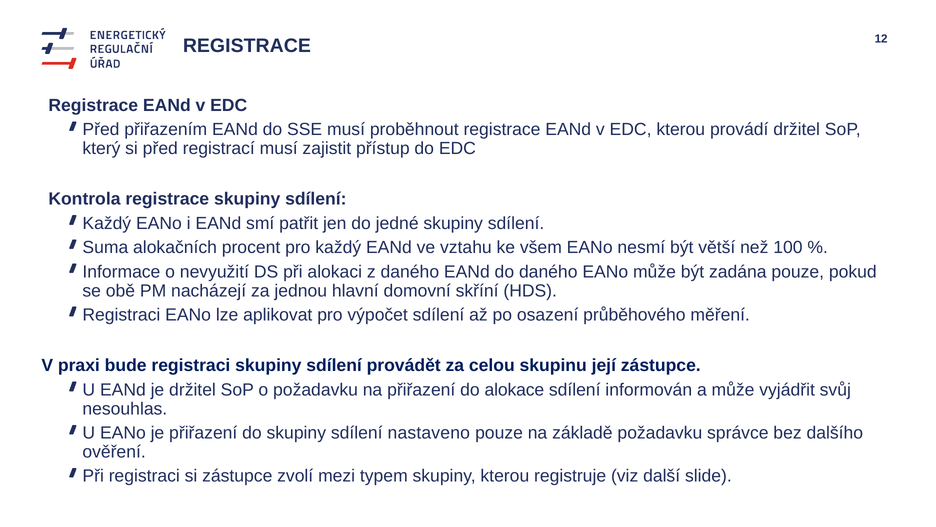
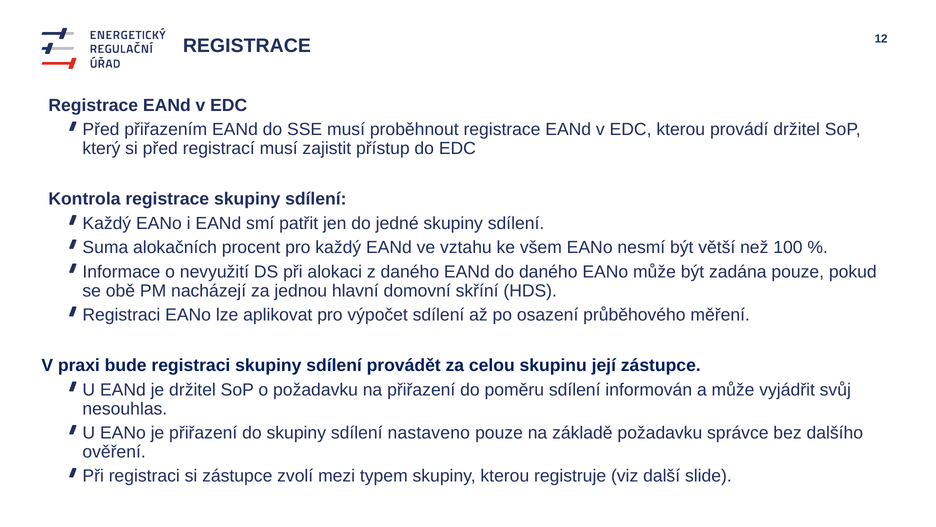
alokace: alokace -> poměru (514, 389)
